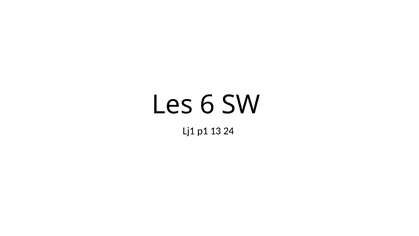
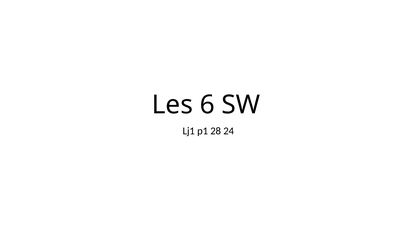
13: 13 -> 28 (216, 131)
